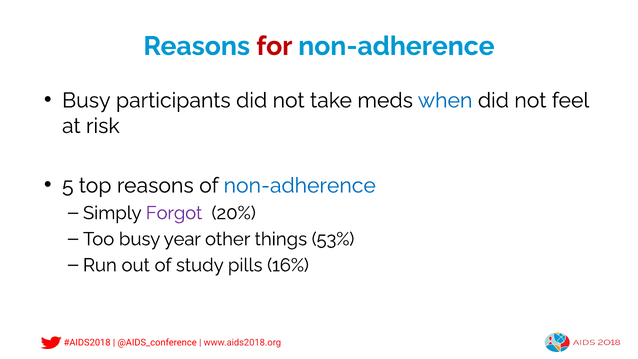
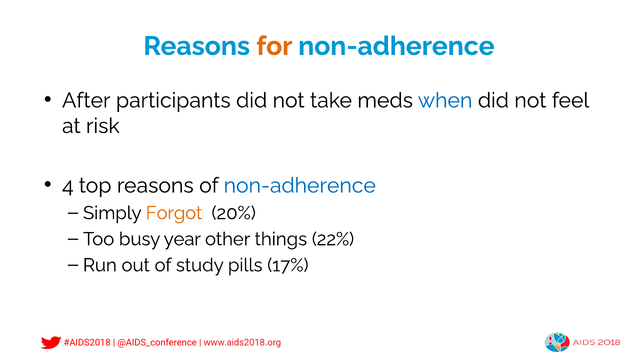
for colour: red -> orange (274, 46)
Busy: Busy -> After (86, 100)
5: 5 -> 4 (68, 185)
Forgot colour: purple -> orange (174, 213)
53%: 53% -> 22% (333, 239)
16%: 16% -> 17% (288, 265)
